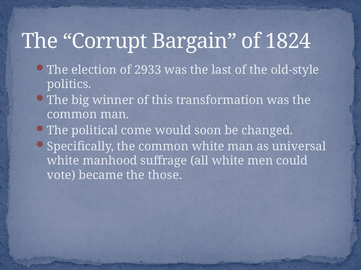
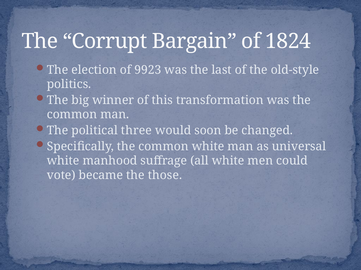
2933: 2933 -> 9923 (148, 70)
come: come -> three (136, 131)
